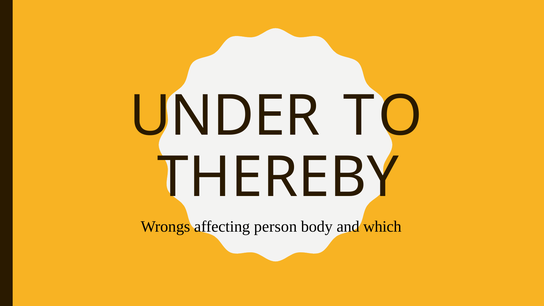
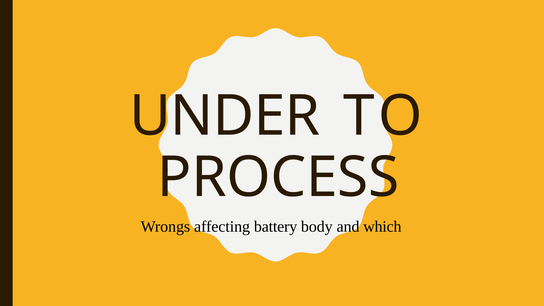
THEREBY: THEREBY -> PROCESS (278, 177)
person: person -> battery (276, 227)
